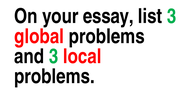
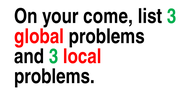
essay: essay -> come (108, 16)
